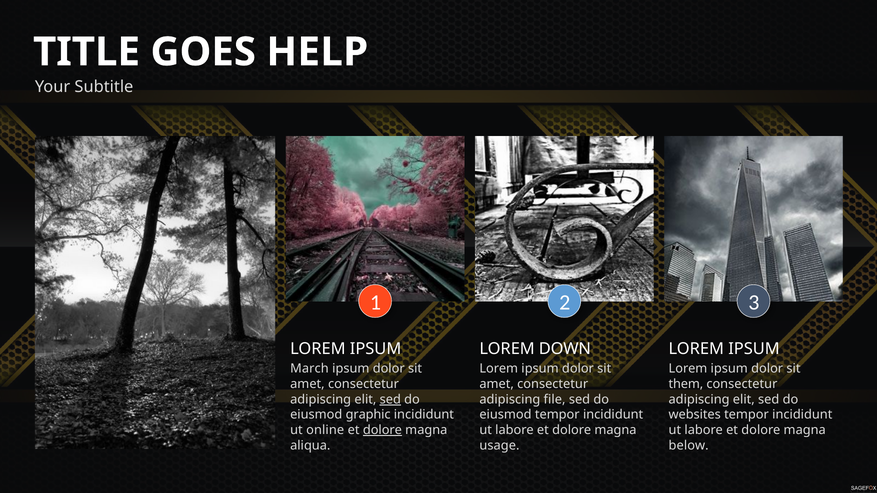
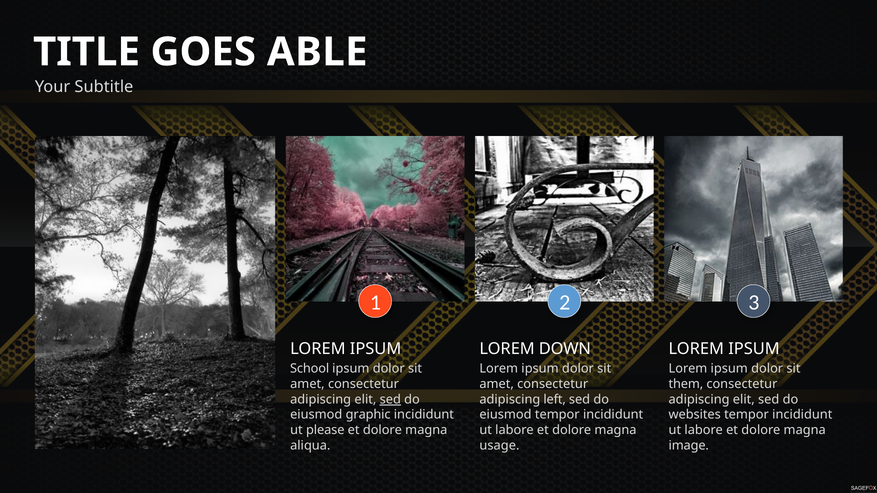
HELP: HELP -> ABLE (317, 52)
March: March -> School (310, 369)
file: file -> left (555, 400)
online: online -> please (325, 430)
dolore underline: present -> none (382, 430)
below: below -> image (689, 446)
